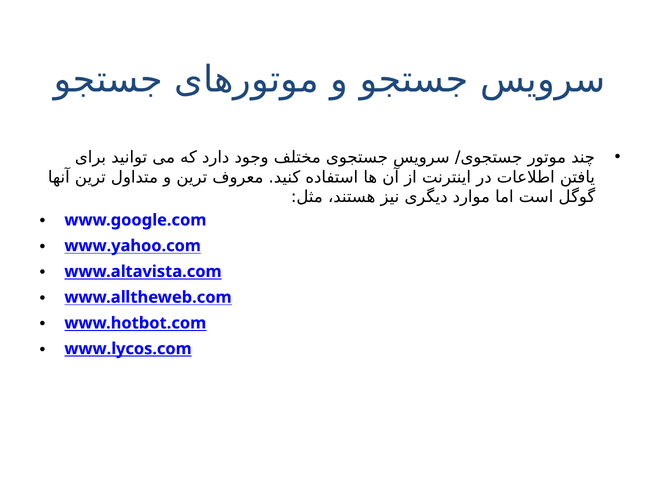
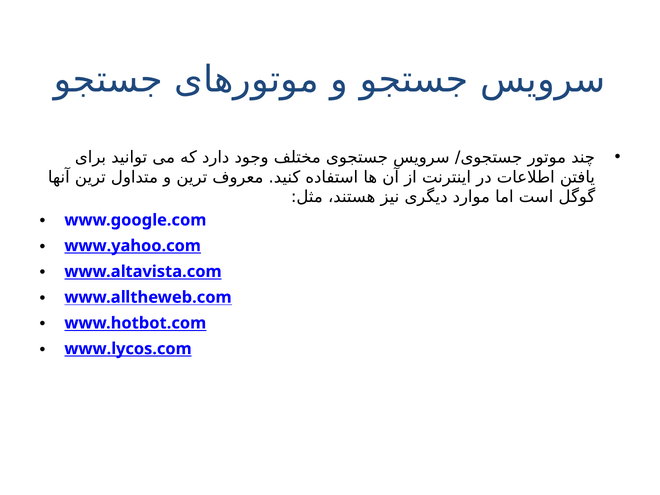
www.yahoo.com underline: none -> present (133, 246)
